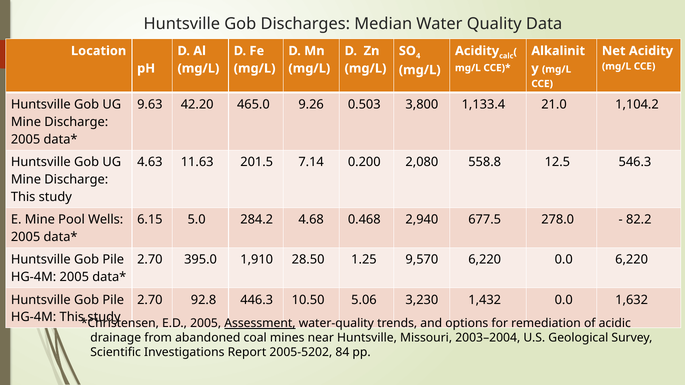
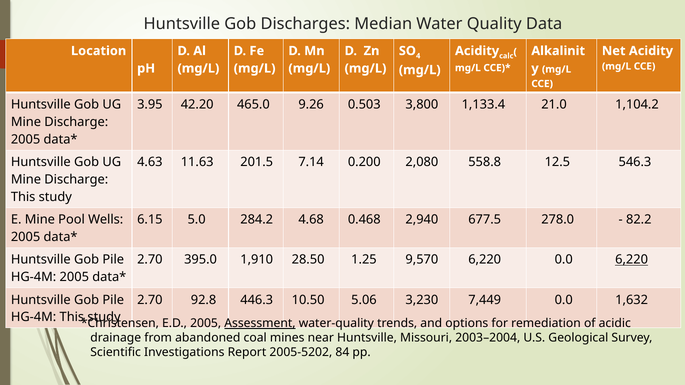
9.63: 9.63 -> 3.95 (150, 105)
6,220 underline: none -> present (632, 260)
1,432: 1,432 -> 7,449 (485, 300)
